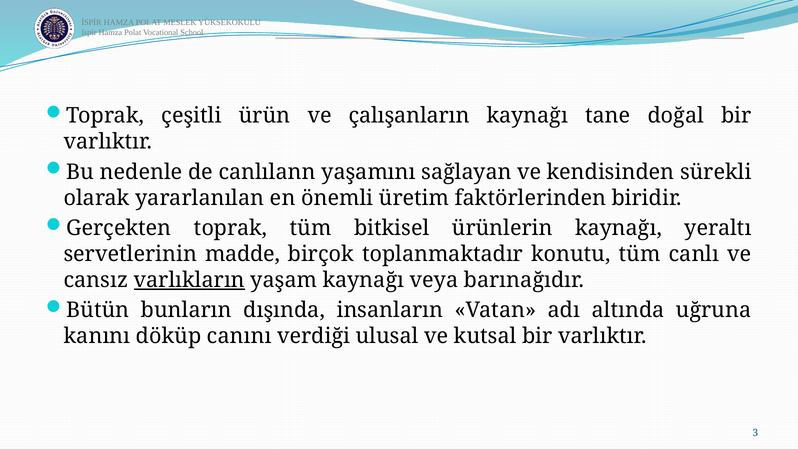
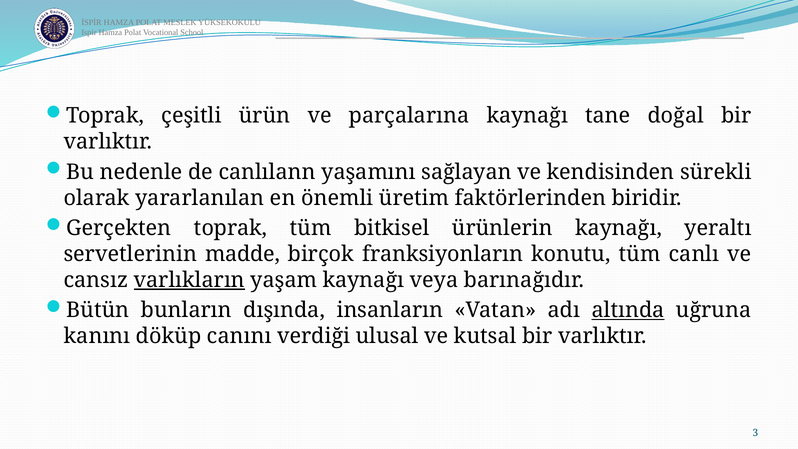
çalışanların: çalışanların -> parçalarına (409, 116)
toplanmaktadır: toplanmaktadır -> franksiyonların (443, 254)
altında underline: none -> present (628, 310)
